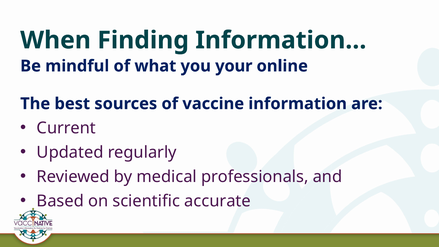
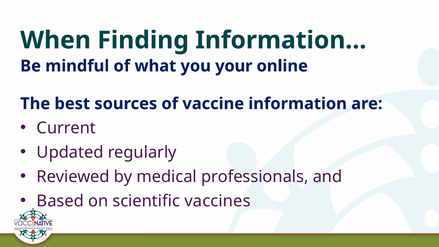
accurate: accurate -> vaccines (217, 201)
